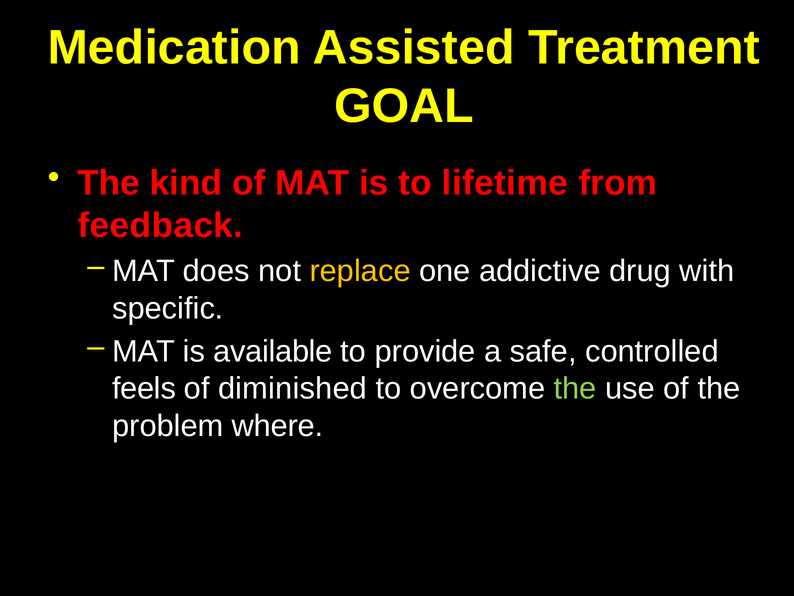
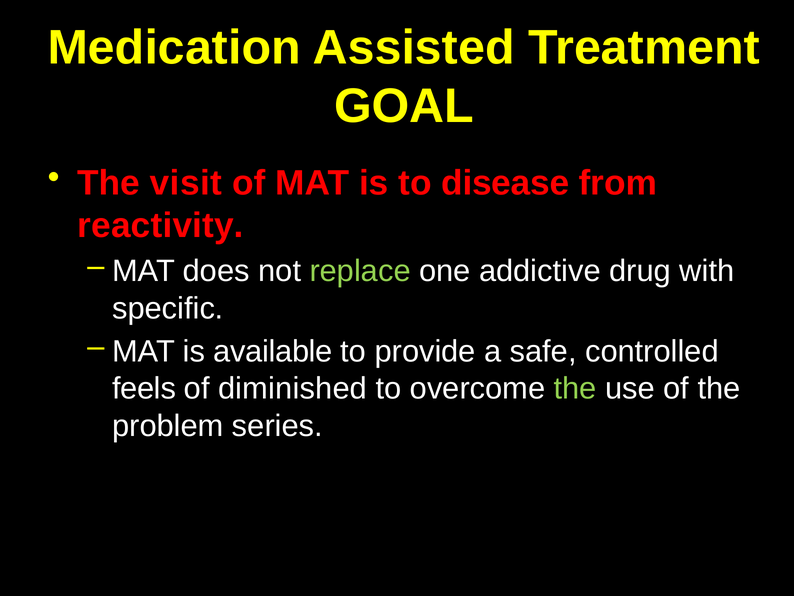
kind: kind -> visit (186, 183)
lifetime: lifetime -> disease (505, 183)
feedback: feedback -> reactivity (161, 225)
replace colour: yellow -> light green (360, 271)
where: where -> series (277, 426)
